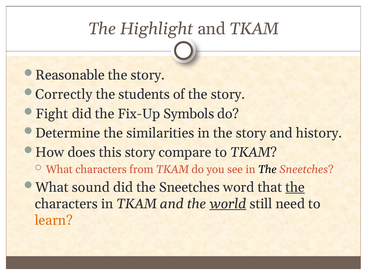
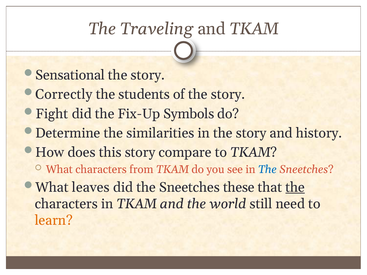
Highlight: Highlight -> Traveling (157, 29)
Reasonable: Reasonable -> Sensational (70, 75)
The colour: black -> blue (267, 169)
sound: sound -> leaves (91, 187)
word: word -> these (239, 187)
world underline: present -> none (228, 204)
